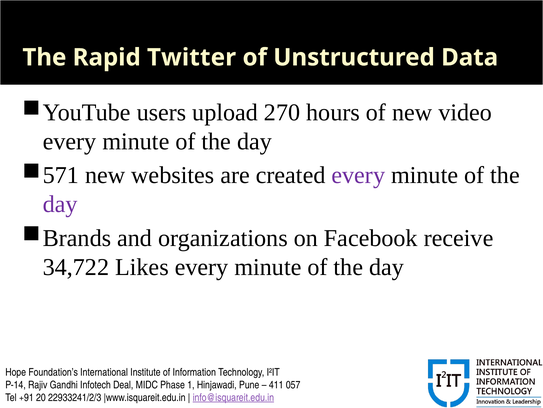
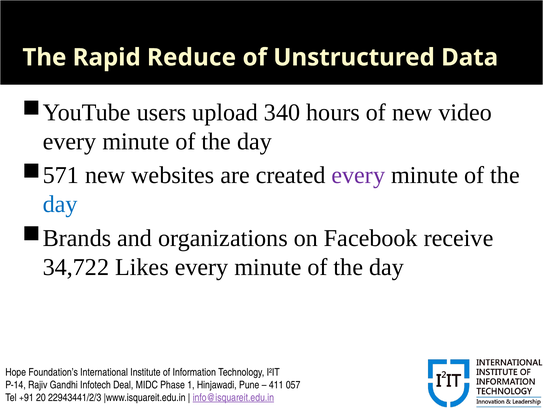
Twitter: Twitter -> Reduce (192, 57)
270: 270 -> 340 (282, 112)
day colour: purple -> blue (60, 204)
22933241/2/3: 22933241/2/3 -> 22943441/2/3 (75, 397)
